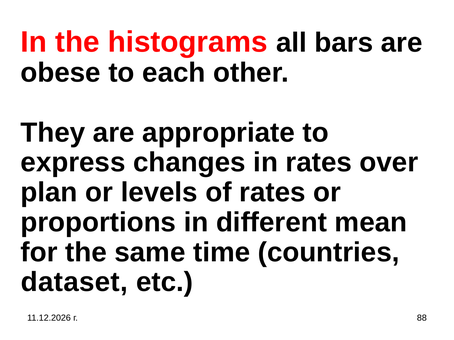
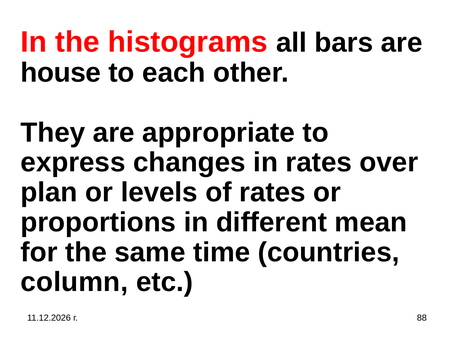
obese: obese -> house (61, 73)
dataset: dataset -> column (74, 283)
